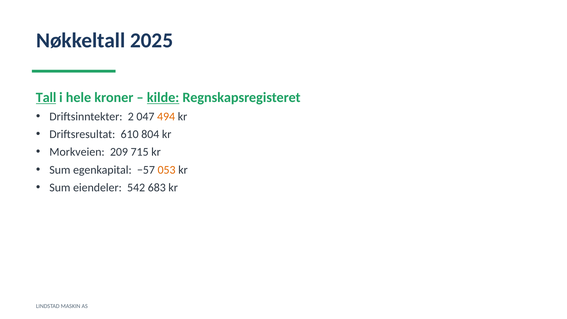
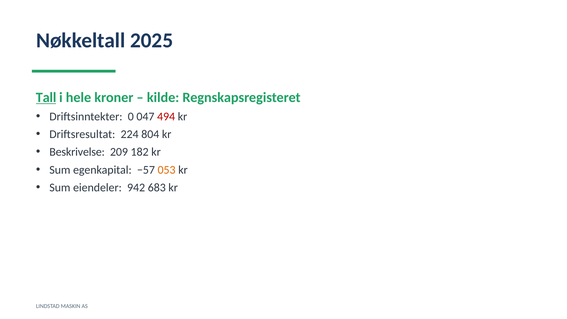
kilde underline: present -> none (163, 98)
2: 2 -> 0 (131, 117)
494 colour: orange -> red (166, 117)
610: 610 -> 224 (130, 134)
Morkveien: Morkveien -> Beskrivelse (77, 152)
715: 715 -> 182 (140, 152)
542: 542 -> 942 (136, 188)
